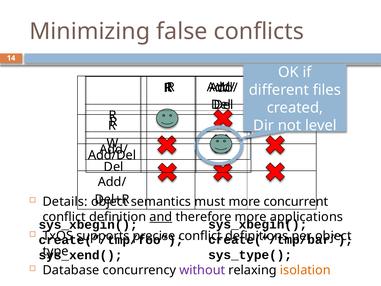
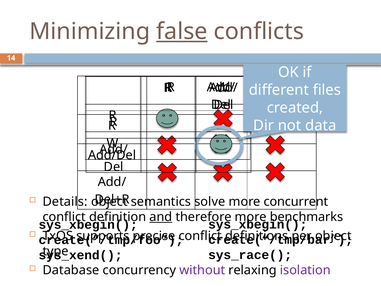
false underline: none -> present (182, 31)
level: level -> data (321, 125)
must: must -> solve (210, 202)
applications: applications -> benchmarks (307, 217)
sys_type(: sys_type( -> sys_race( (250, 255)
isolation colour: orange -> purple (305, 270)
